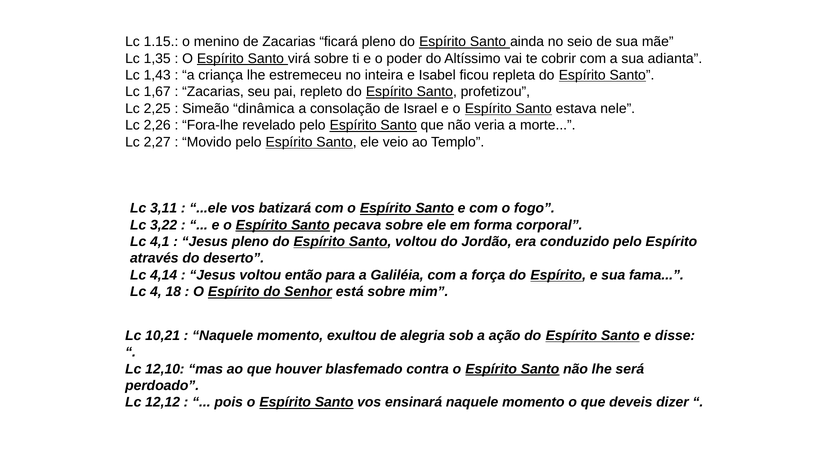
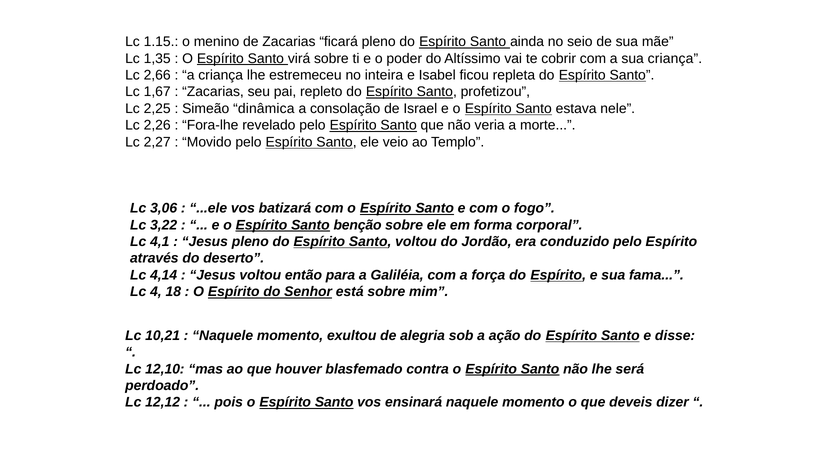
sua adianta: adianta -> criança (675, 58)
1,43: 1,43 -> 2,66 (157, 75)
3,11: 3,11 -> 3,06 (164, 208)
pecava: pecava -> benção (358, 225)
